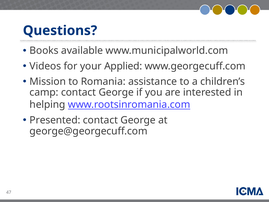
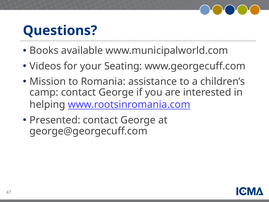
Applied: Applied -> Seating (123, 66)
